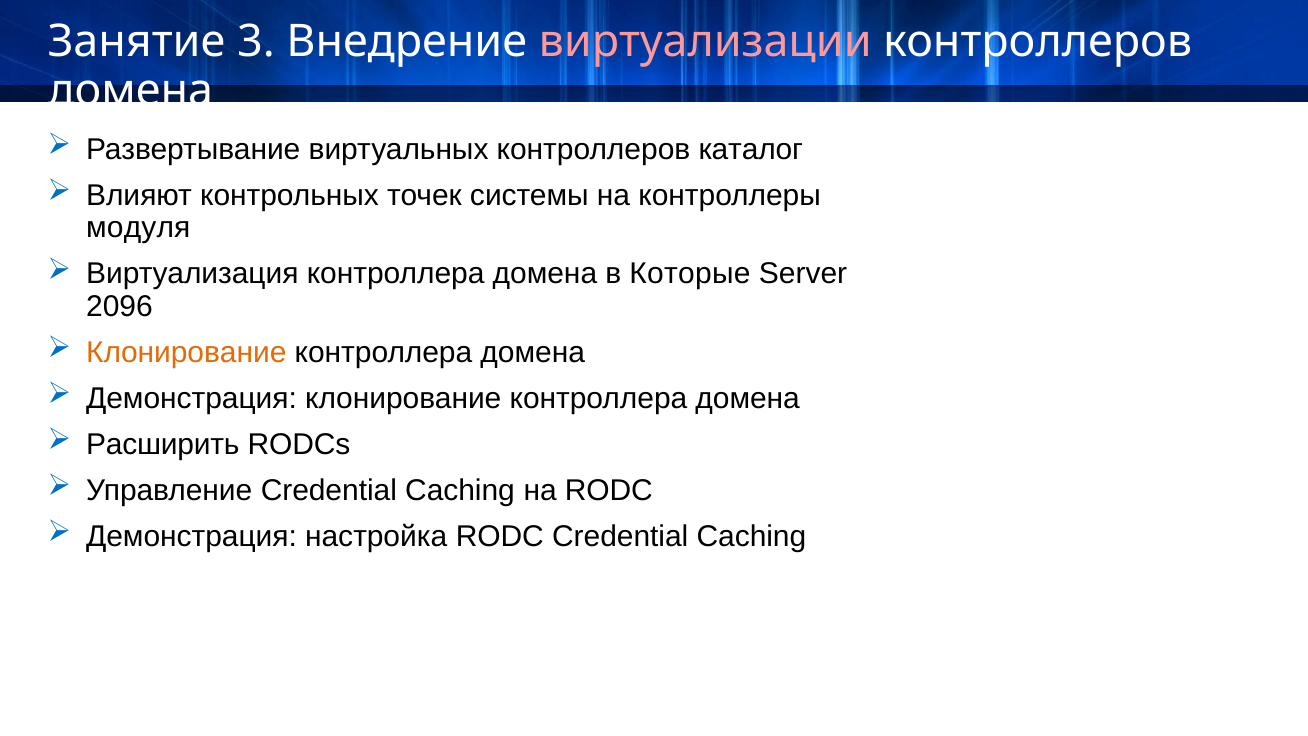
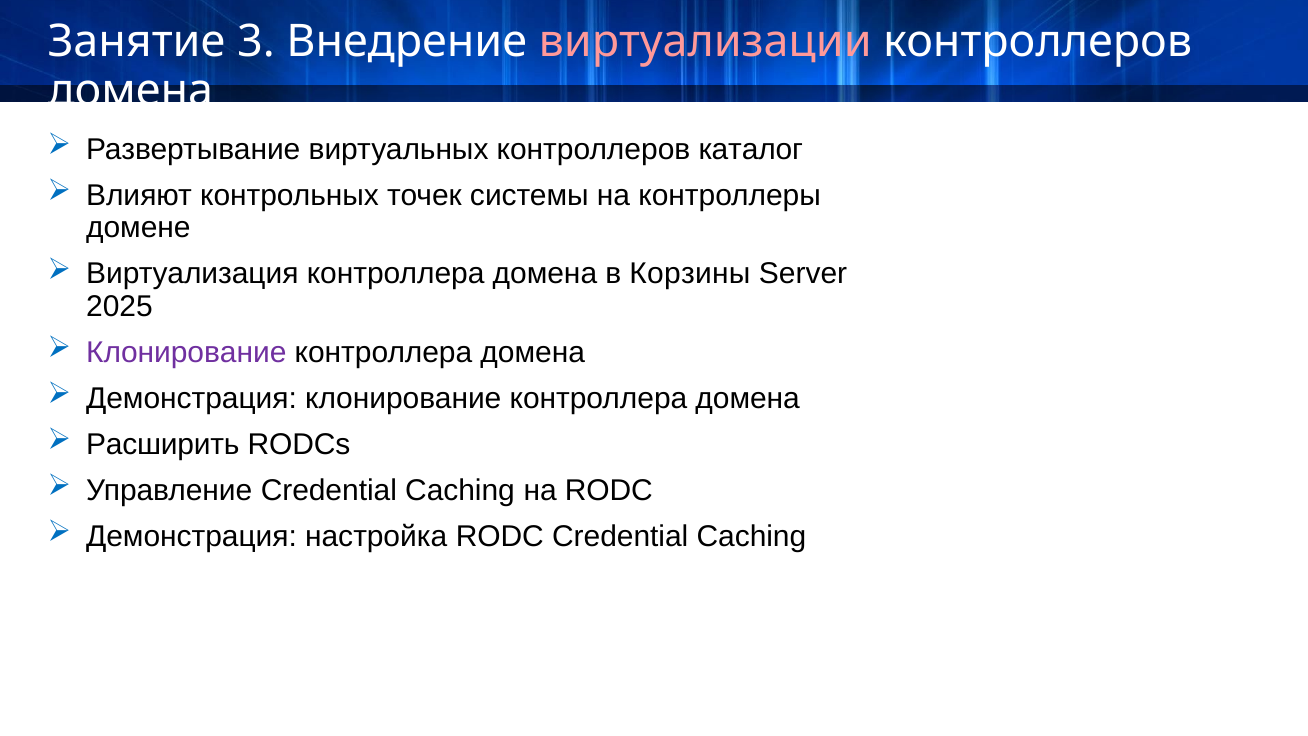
модуля: модуля -> домене (138, 228)
Которые: Которые -> Корзины (690, 274)
2096: 2096 -> 2025 (119, 306)
Клонирование colour: orange -> purple (186, 352)
